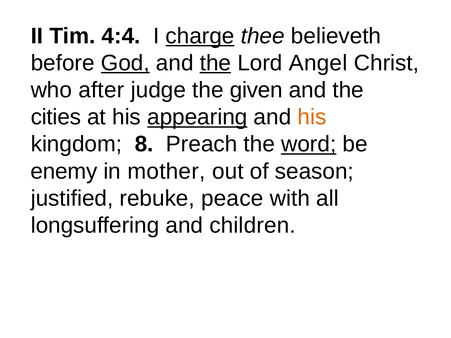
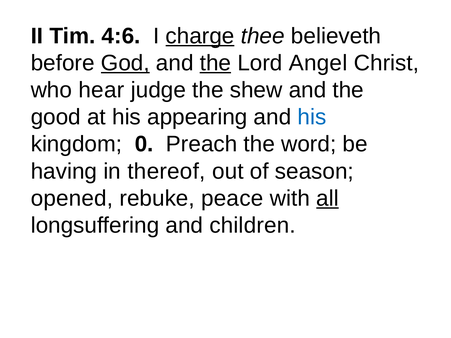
4:4: 4:4 -> 4:6 (121, 36)
after: after -> hear (101, 90)
given: given -> shew (256, 90)
cities: cities -> good (56, 117)
appearing underline: present -> none (197, 117)
his colour: orange -> blue (312, 117)
8: 8 -> 0 (144, 144)
word underline: present -> none (309, 144)
enemy: enemy -> having (64, 171)
mother: mother -> thereof (166, 171)
justified: justified -> opened (72, 198)
all underline: none -> present (327, 198)
